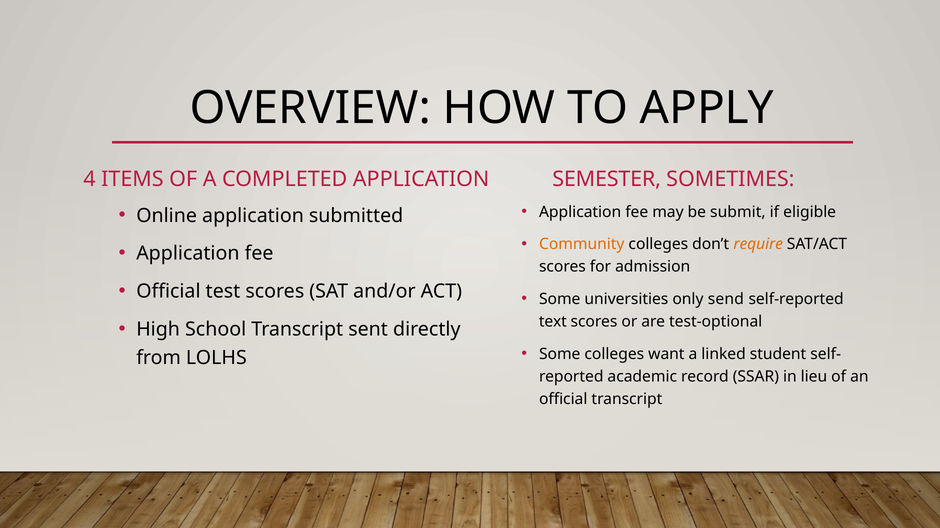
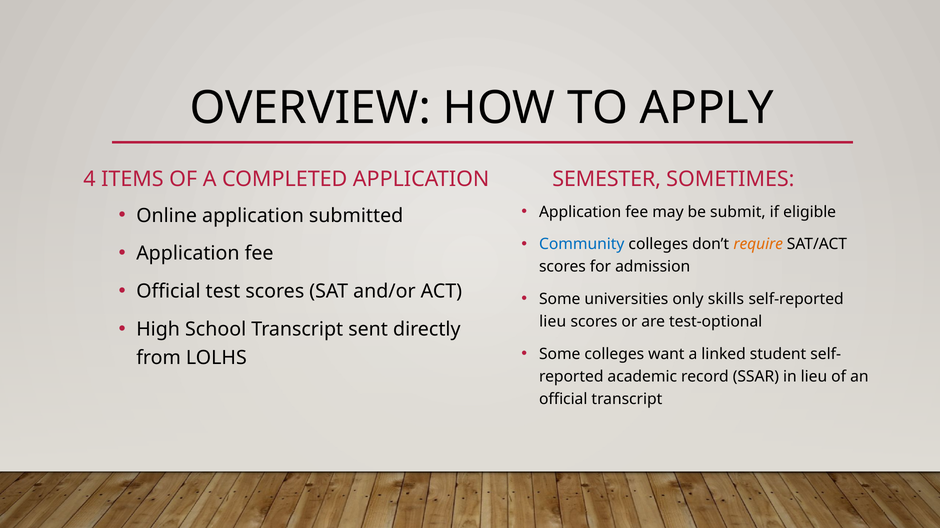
Community colour: orange -> blue (582, 245)
send: send -> skills (726, 300)
text: text -> lieu (553, 322)
